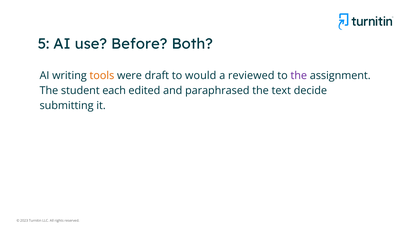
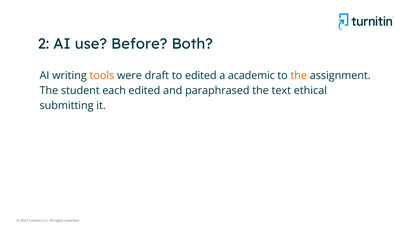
5: 5 -> 2 (43, 44)
to would: would -> edited (201, 75)
reviewed: reviewed -> academic (251, 75)
the colour: purple -> orange (299, 75)
decide: decide -> ethical (310, 90)
